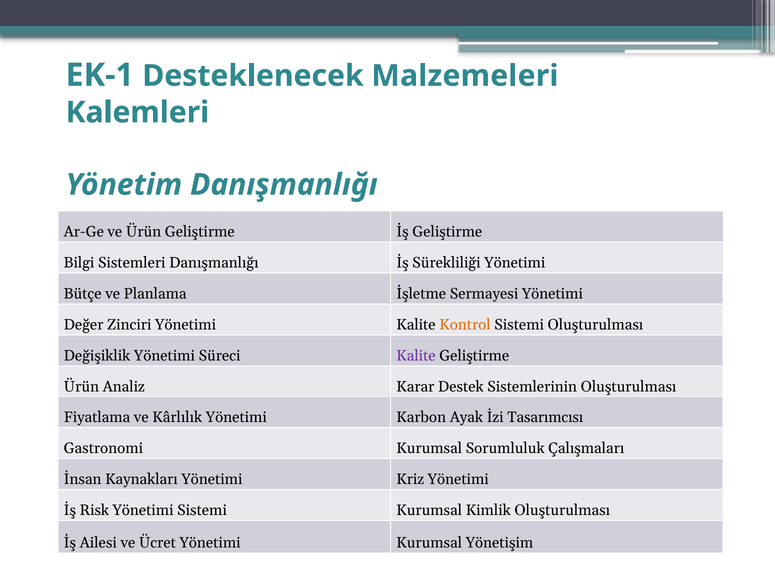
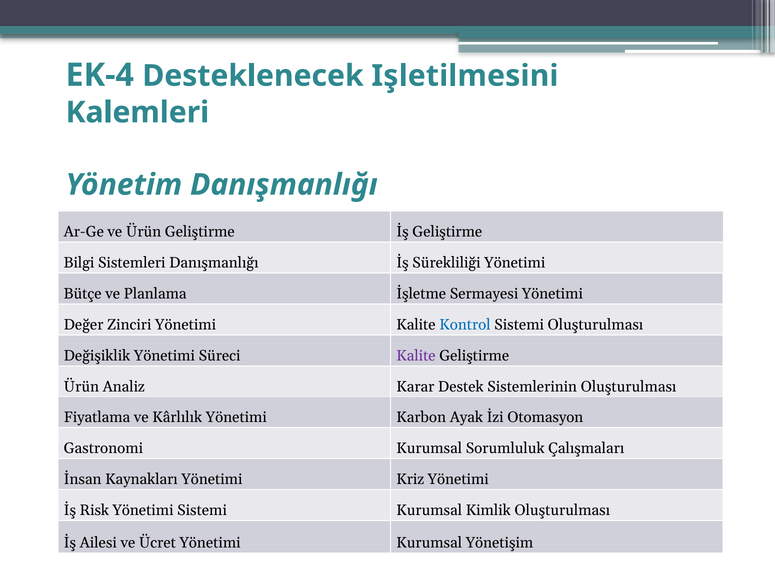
EK-1: EK-1 -> EK-4 (100, 75)
Malzemeleri: Malzemeleri -> Işletilmesini (465, 76)
Kontrol colour: orange -> blue (465, 325)
Tasarımcısı: Tasarımcısı -> Otomasyon (545, 418)
